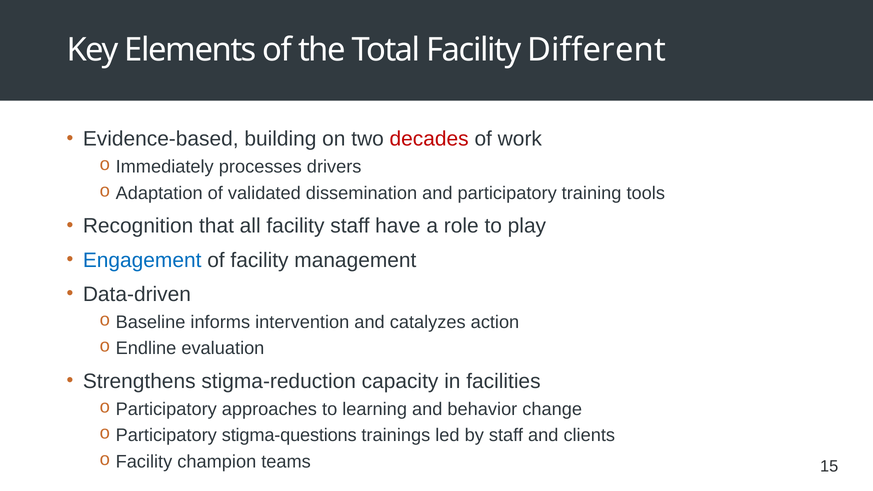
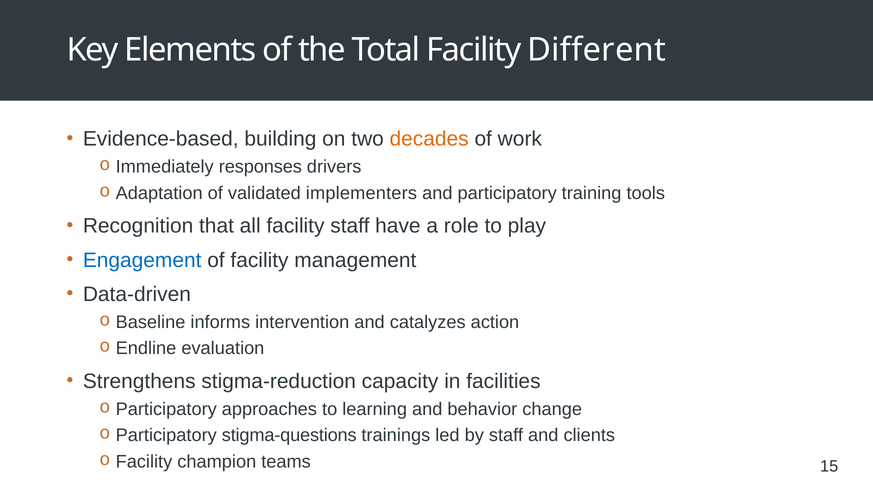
decades colour: red -> orange (429, 139)
processes: processes -> responses (260, 167)
dissemination: dissemination -> implementers (361, 193)
